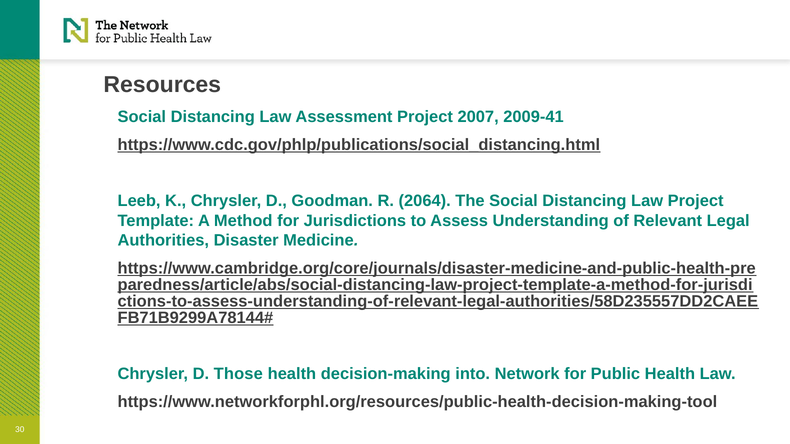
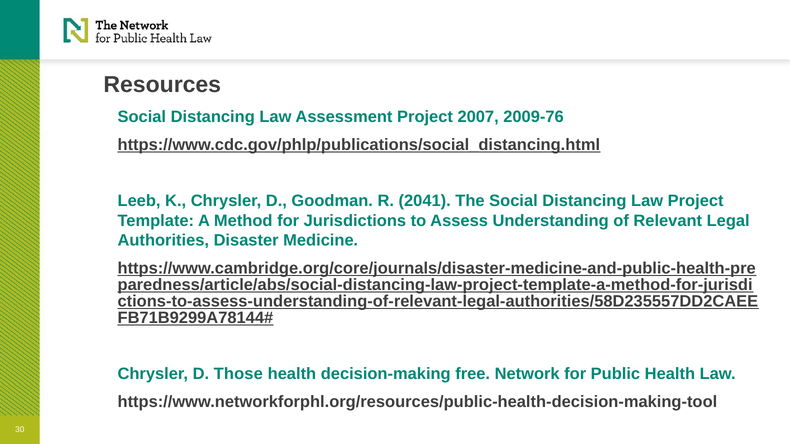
2009-41: 2009-41 -> 2009-76 (534, 117)
2064: 2064 -> 2041 (425, 201)
into: into -> free (473, 374)
